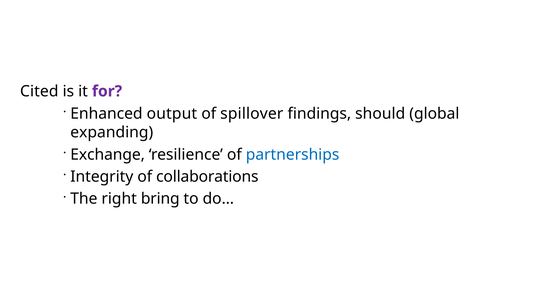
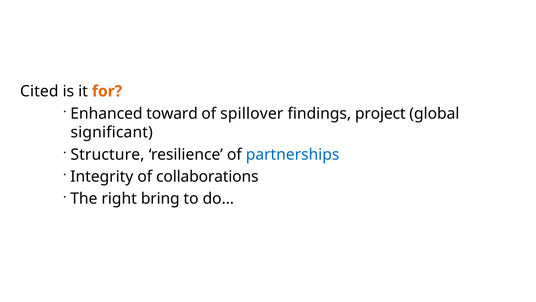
for colour: purple -> orange (107, 91)
output: output -> toward (172, 113)
should: should -> project (380, 113)
expanding: expanding -> significant (112, 132)
Exchange: Exchange -> Structure (107, 154)
